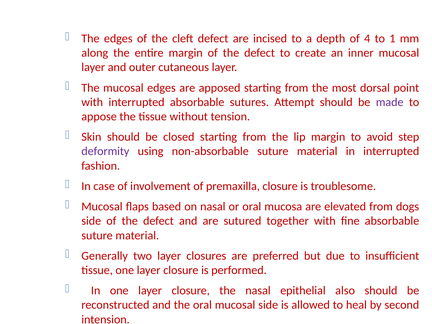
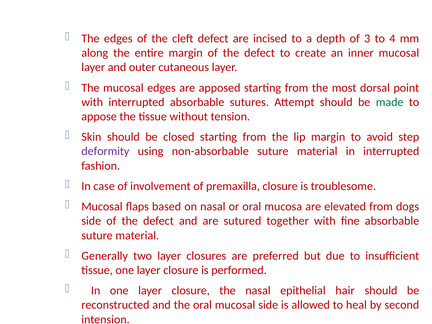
4: 4 -> 3 (367, 39)
1: 1 -> 4 (392, 39)
made colour: purple -> green (390, 102)
also: also -> hair (345, 291)
